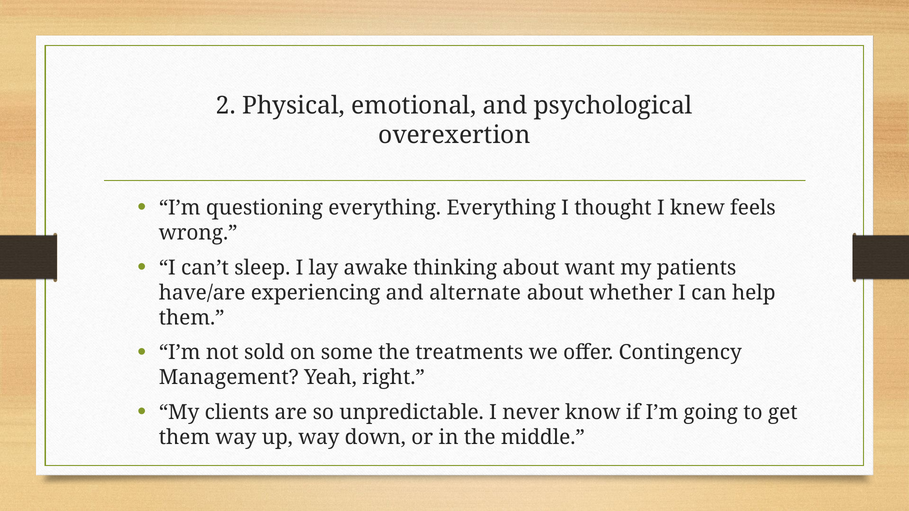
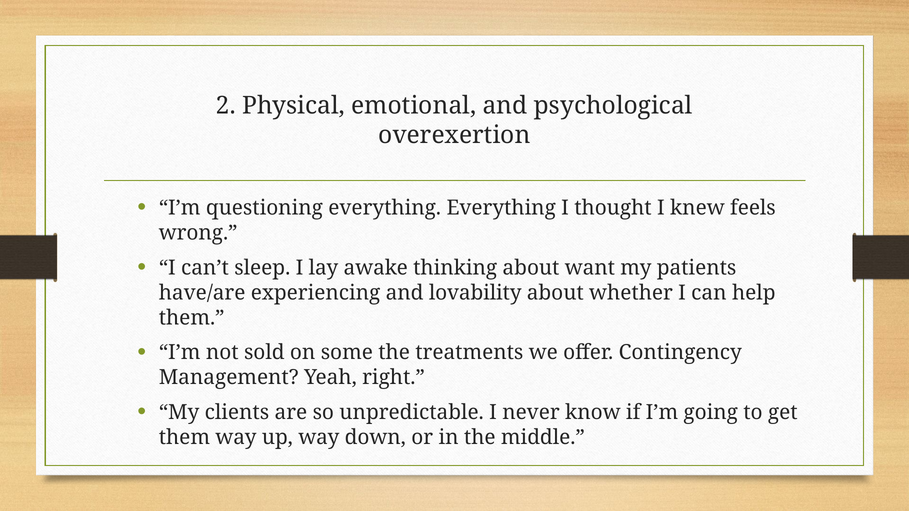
alternate: alternate -> lovability (475, 293)
